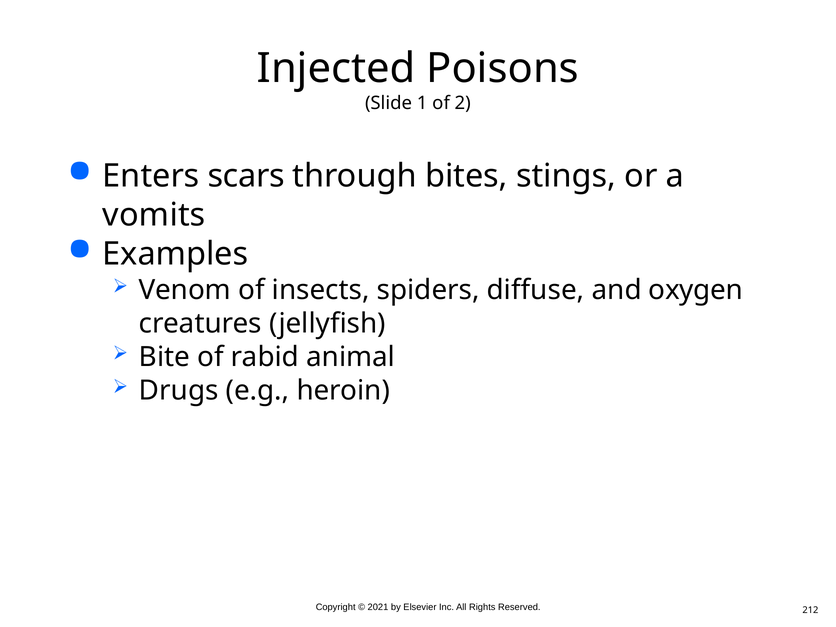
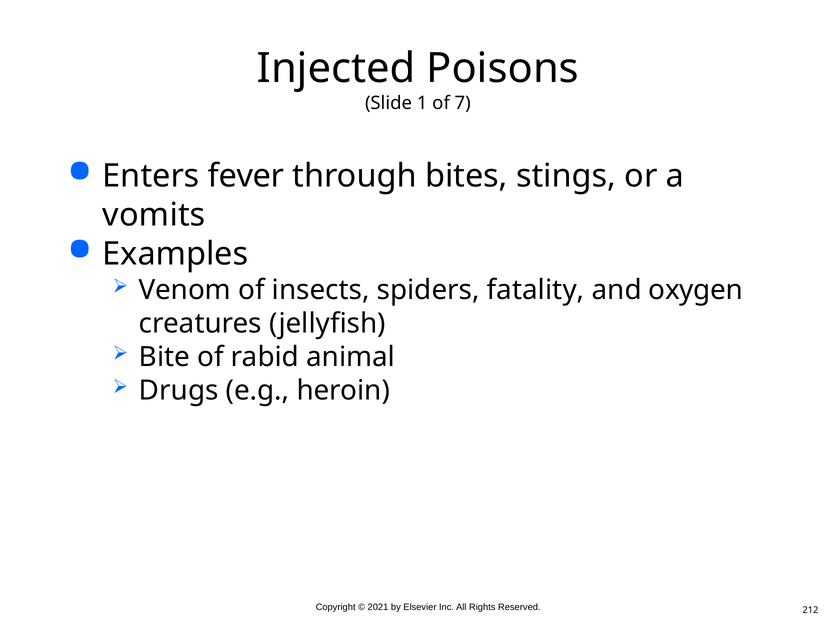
2: 2 -> 7 (463, 103)
scars: scars -> fever (246, 176)
diffuse: diffuse -> fatality (536, 290)
